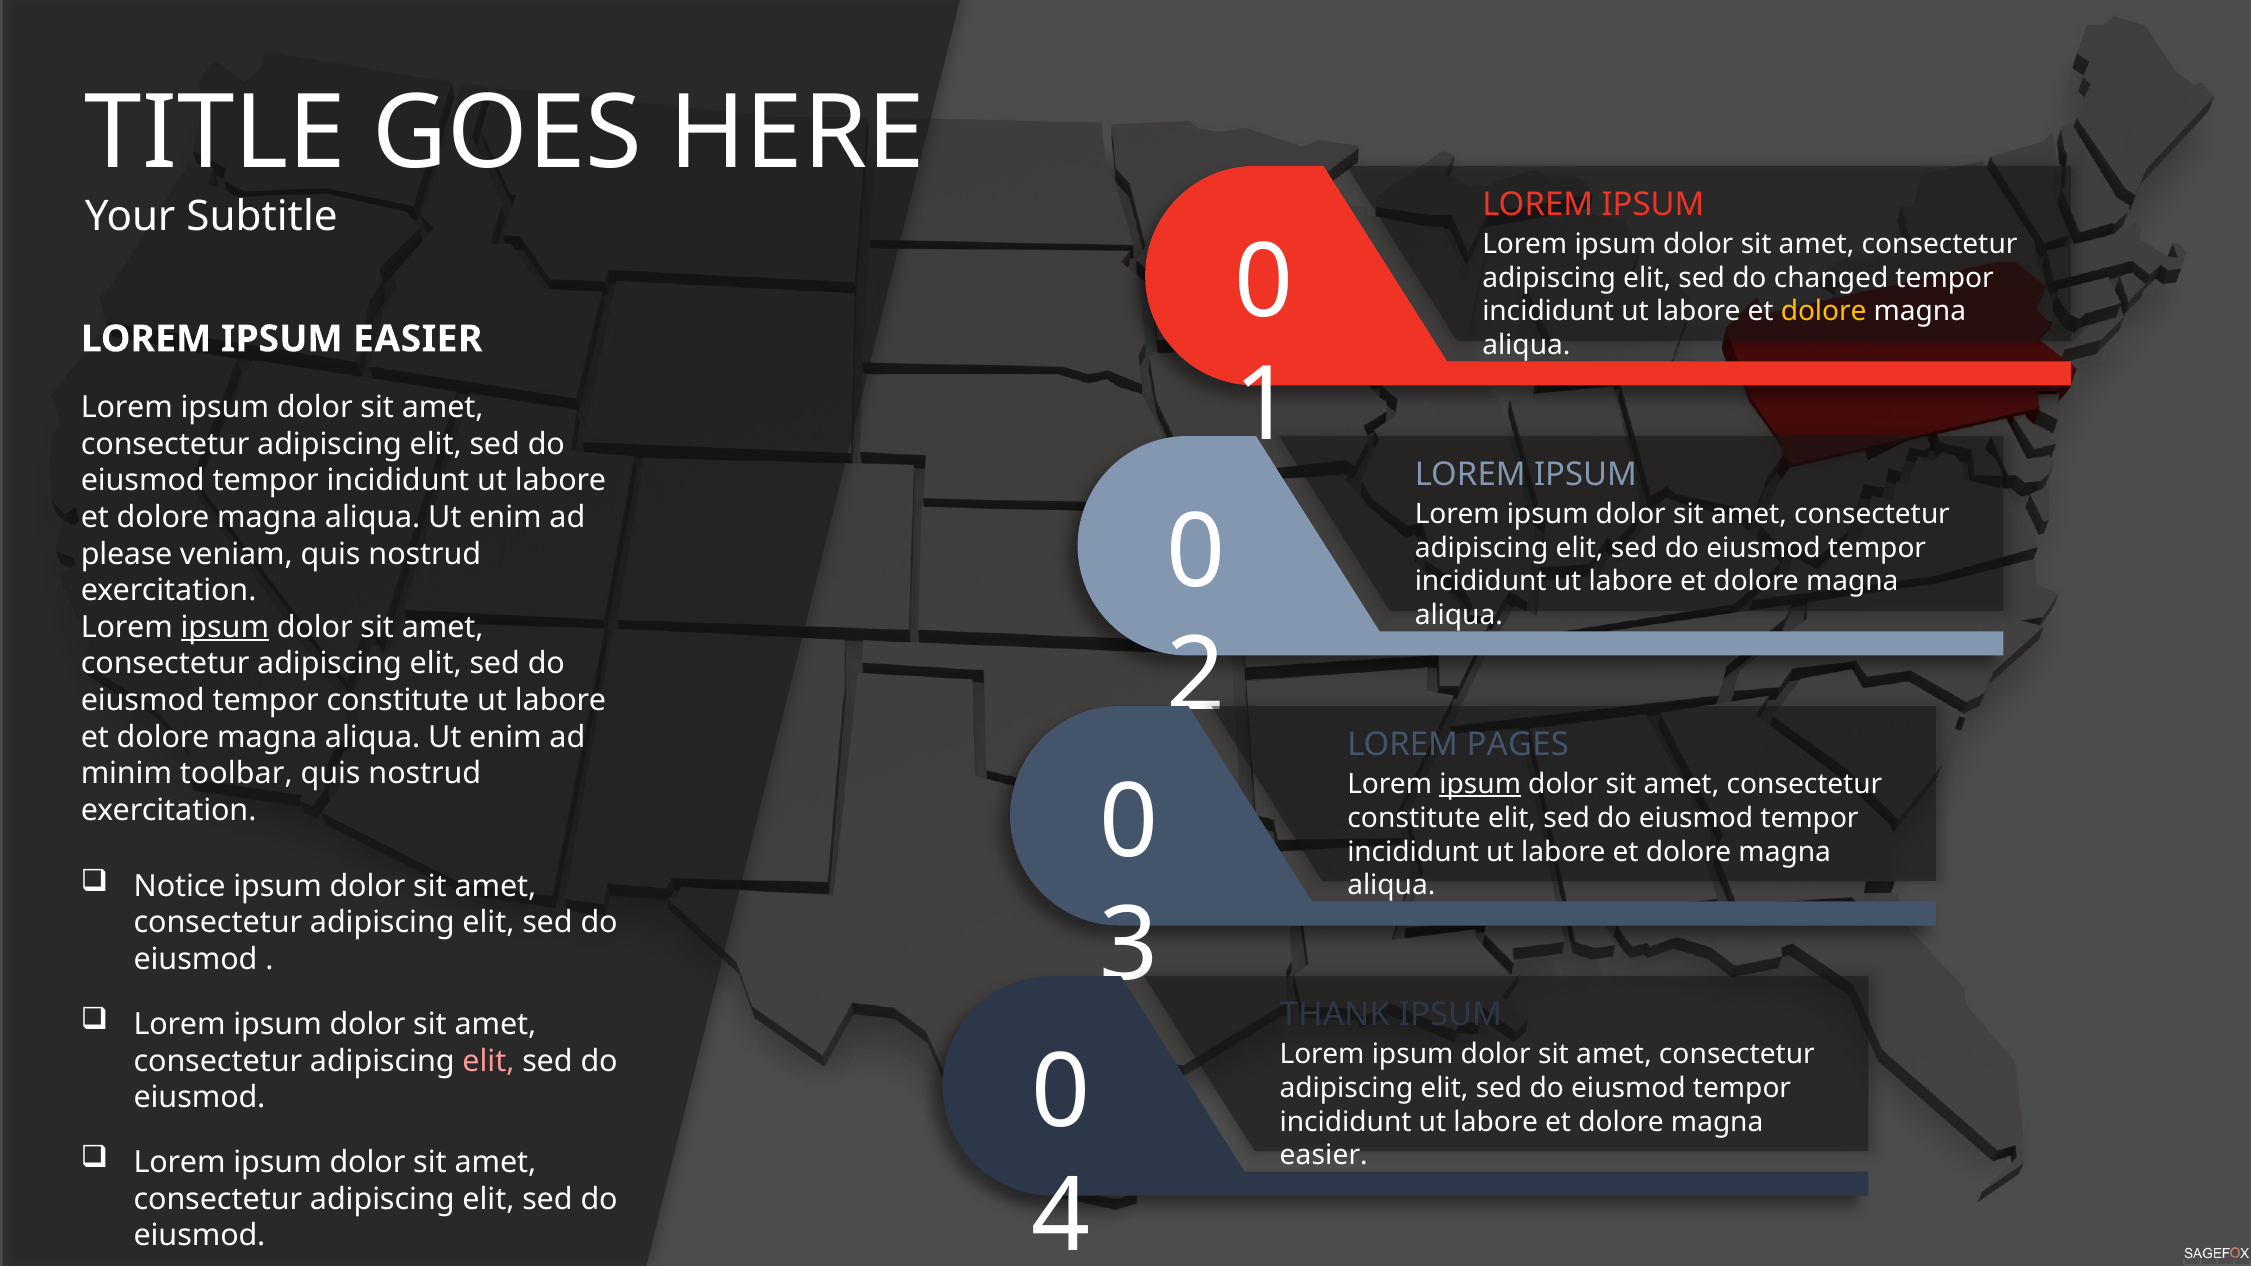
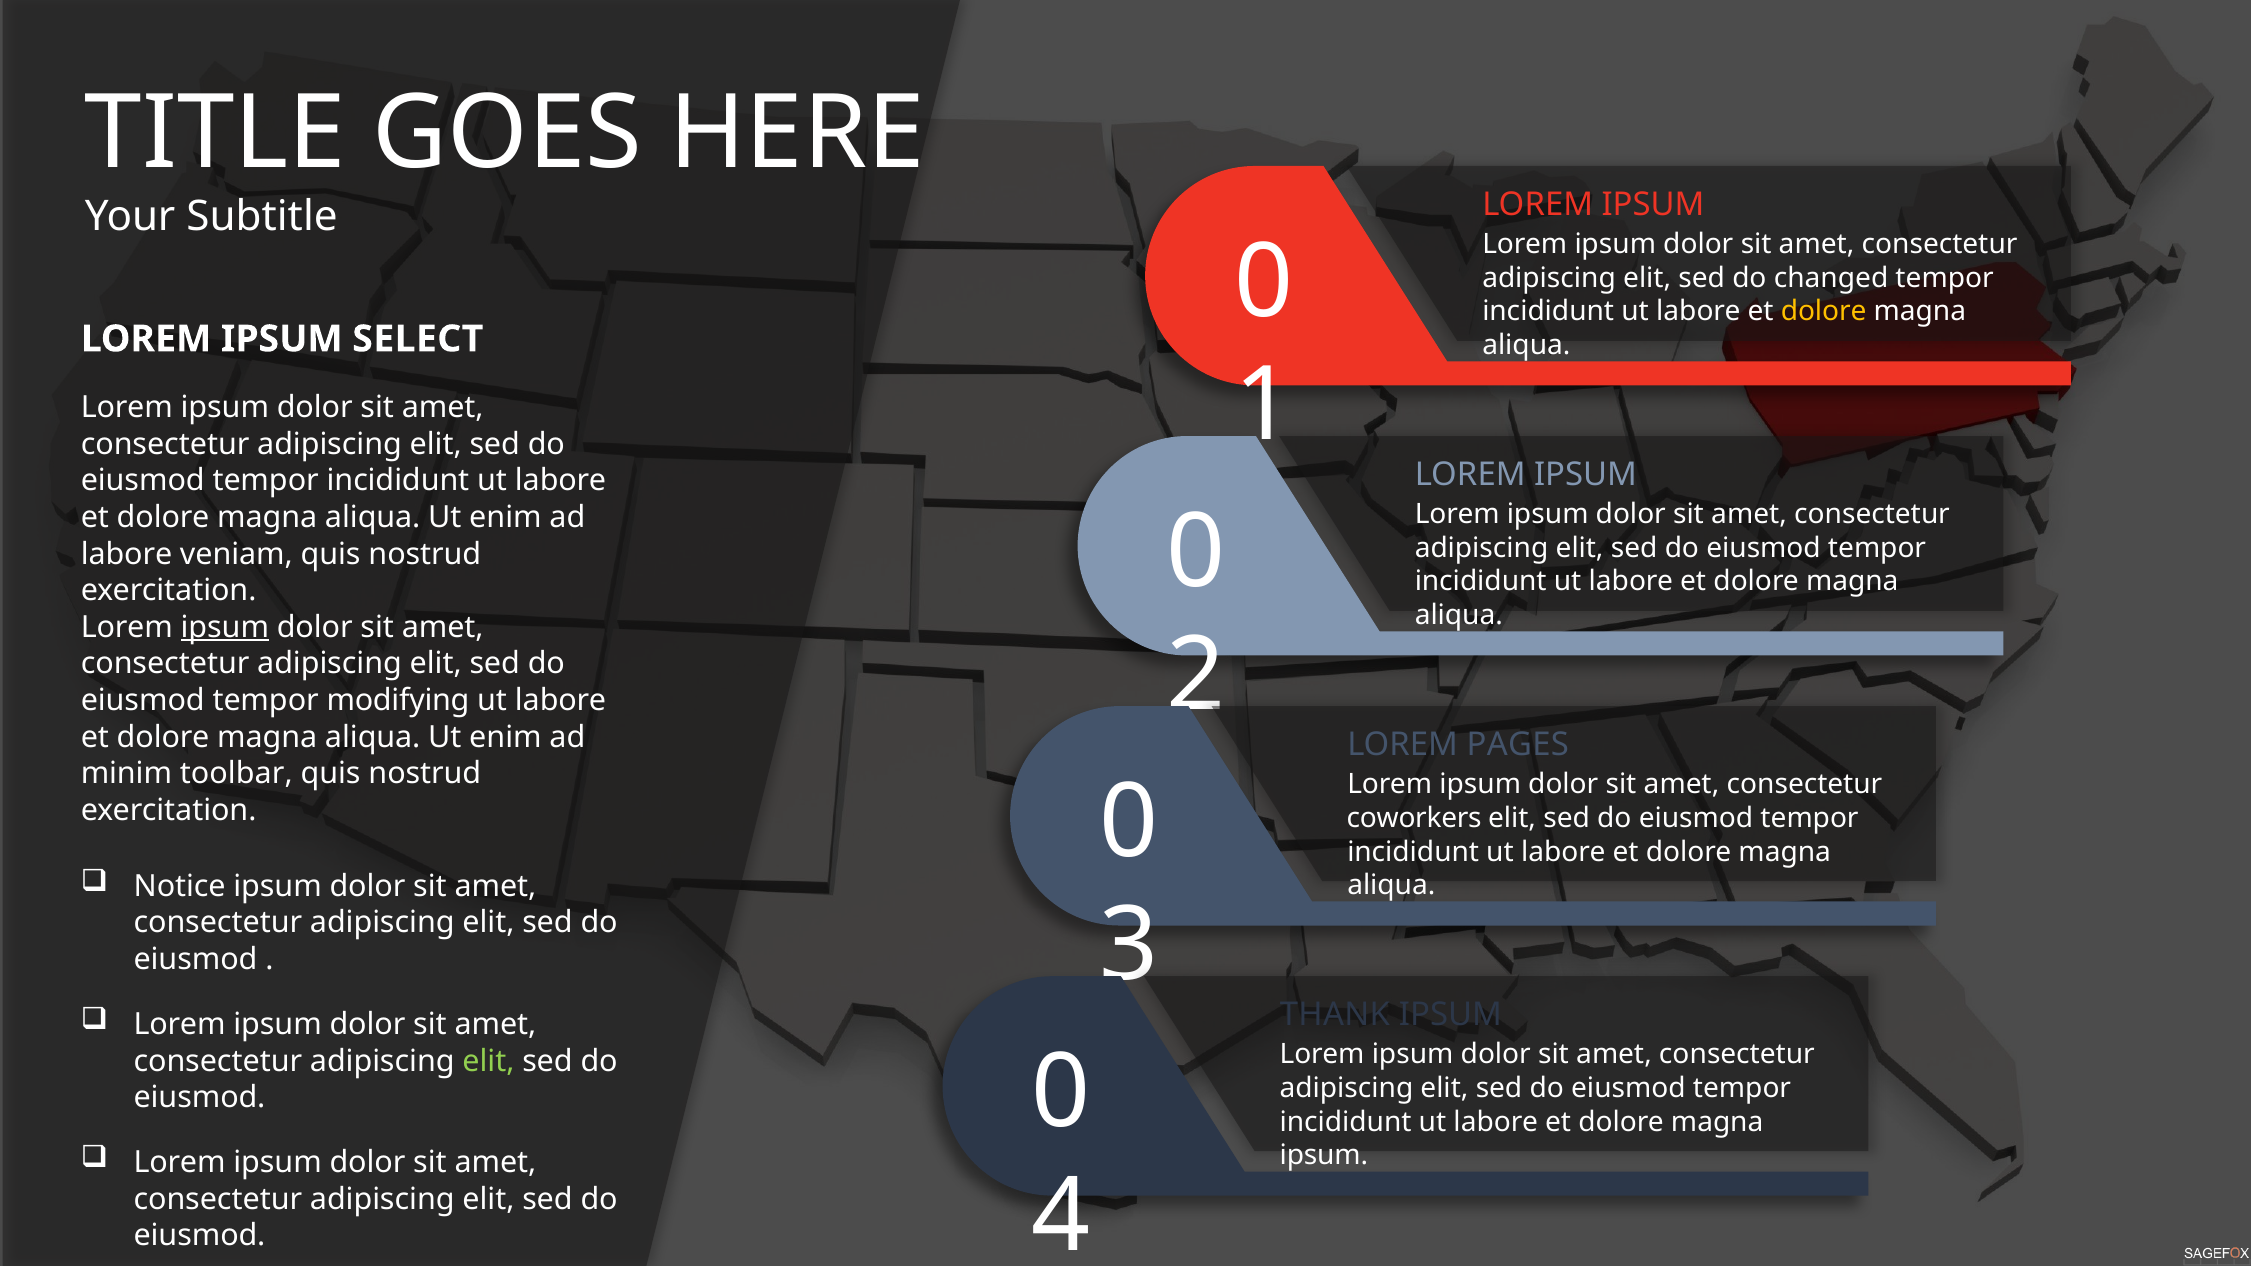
IPSUM EASIER: EASIER -> SELECT (418, 339)
please: please -> labore (127, 554)
tempor constitute: constitute -> modifying (398, 701)
ipsum underline: present -> none (1480, 784)
constitute: constitute -> coworkers (1414, 818)
elit colour: pink -> light green (488, 1061)
easier: easier -> ipsum (1324, 1156)
